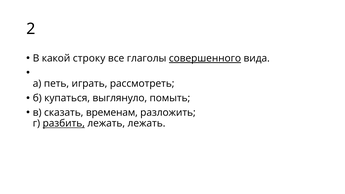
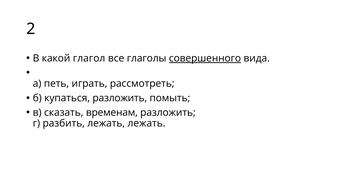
строку: строку -> глагол (89, 58)
купаться выглянуло: выглянуло -> разложить (120, 98)
разбить underline: present -> none (64, 123)
